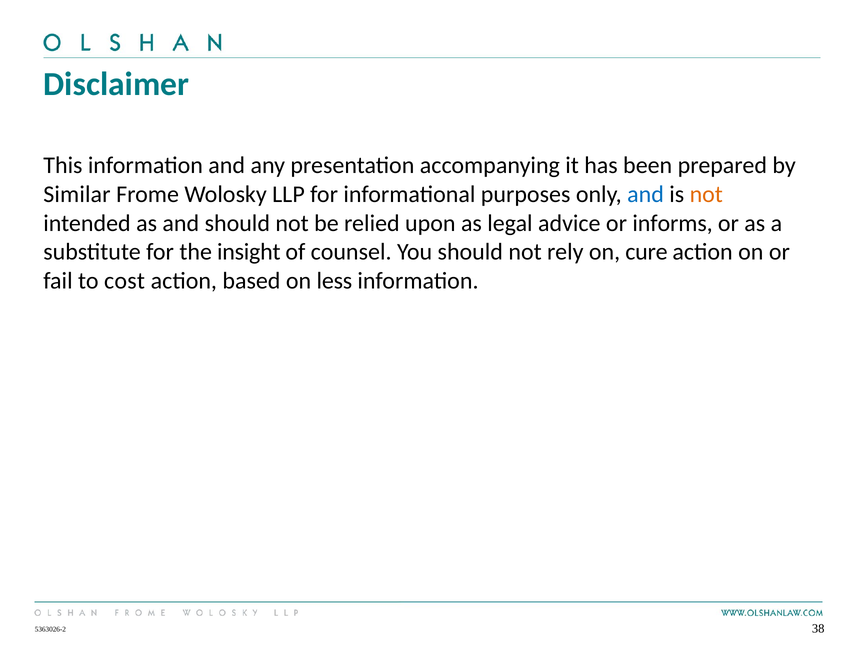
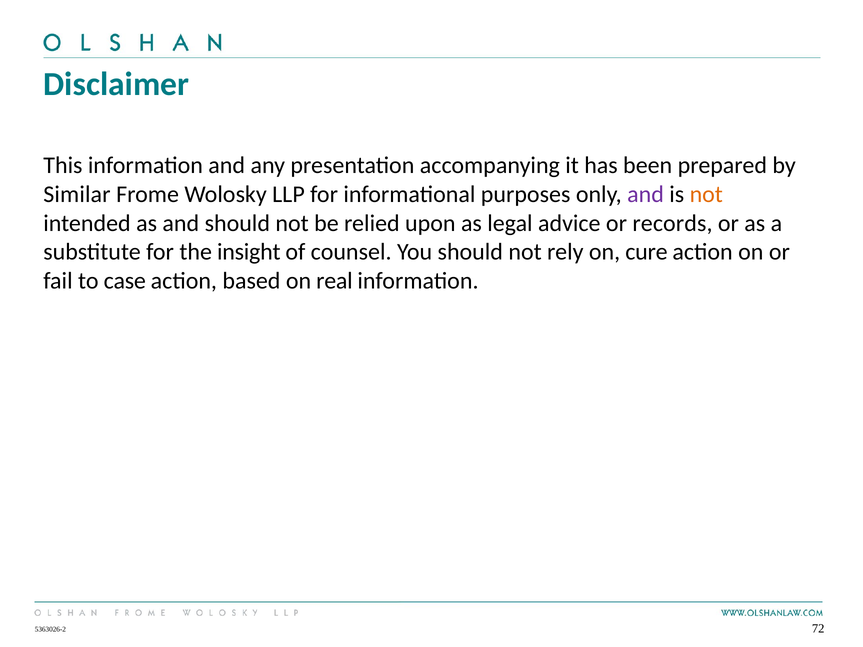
and colour: blue -> purple (646, 194)
informs: informs -> records (672, 223)
cost: cost -> case (125, 281)
less: less -> real (334, 281)
38: 38 -> 72 (818, 629)
